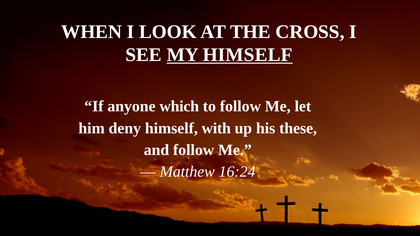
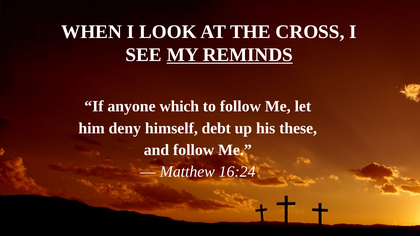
MY HIMSELF: HIMSELF -> REMINDS (248, 55)
with: with -> debt (216, 128)
